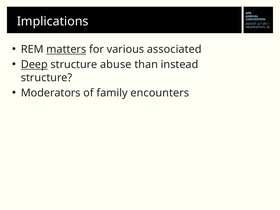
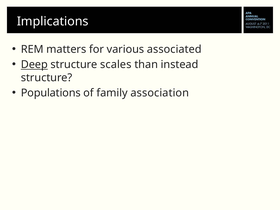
matters underline: present -> none (66, 49)
abuse: abuse -> scales (116, 65)
Moderators: Moderators -> Populations (51, 93)
encounters: encounters -> association (160, 93)
